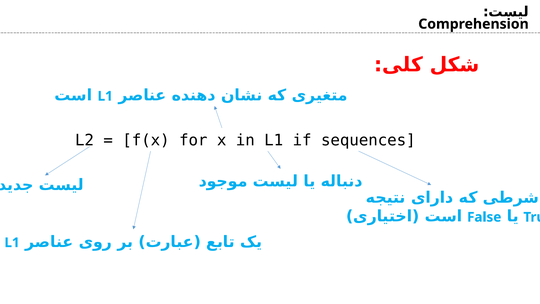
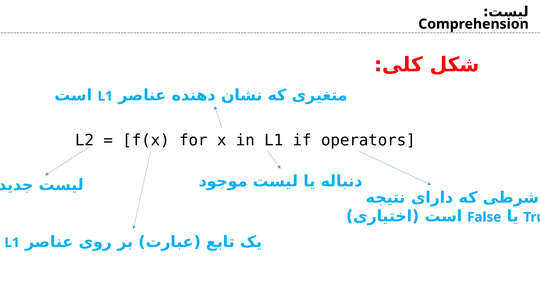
sequences: sequences -> operators (368, 140)
